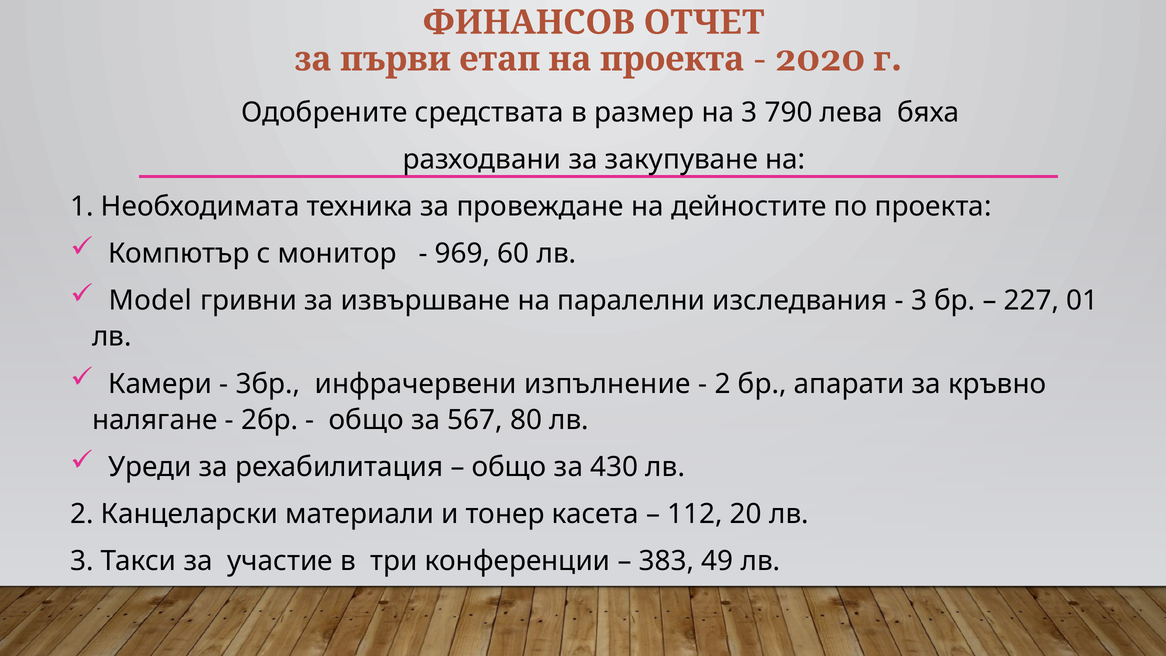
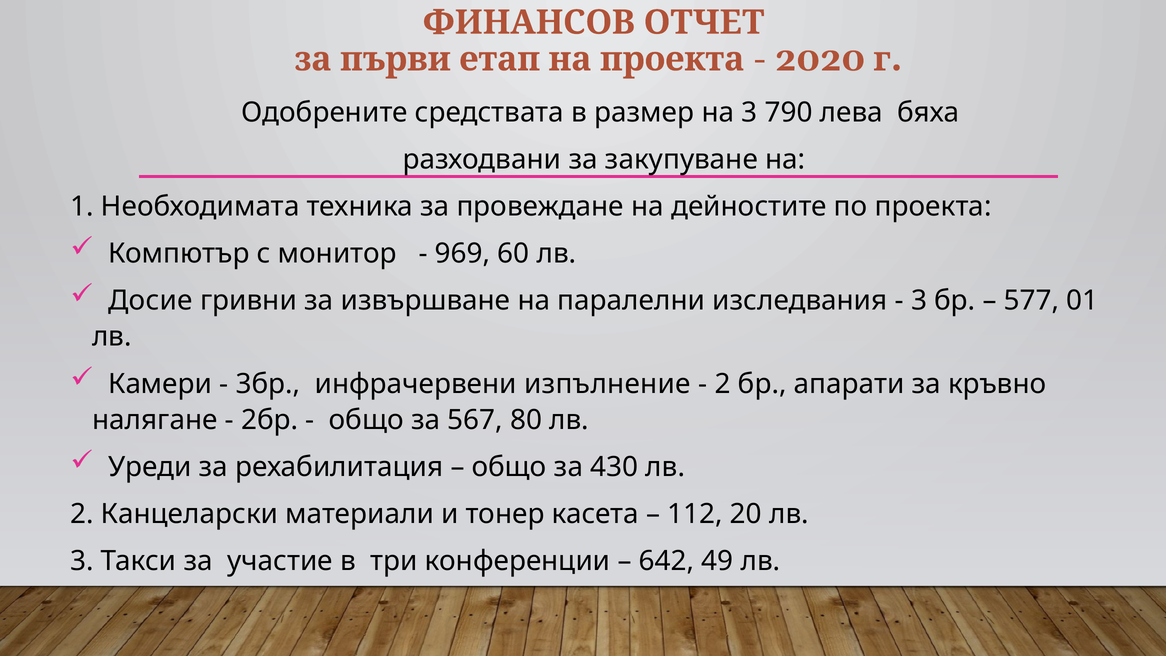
Model: Model -> Досие (150, 301)
227: 227 -> 577 (1032, 301)
383: 383 -> 642 (667, 561)
